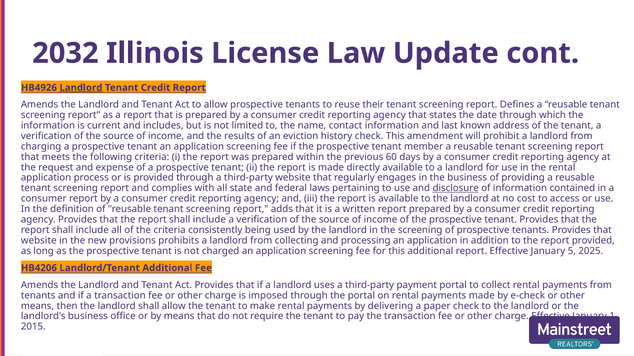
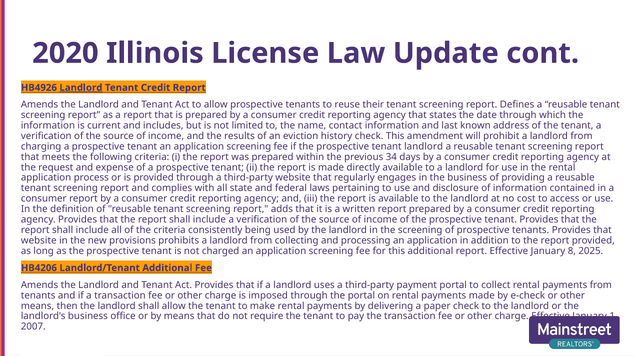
2032: 2032 -> 2020 (65, 53)
tenant member: member -> landlord (424, 147)
60: 60 -> 34 (391, 157)
disclosure underline: present -> none (456, 189)
5: 5 -> 8 (572, 251)
2015: 2015 -> 2007 (33, 327)
